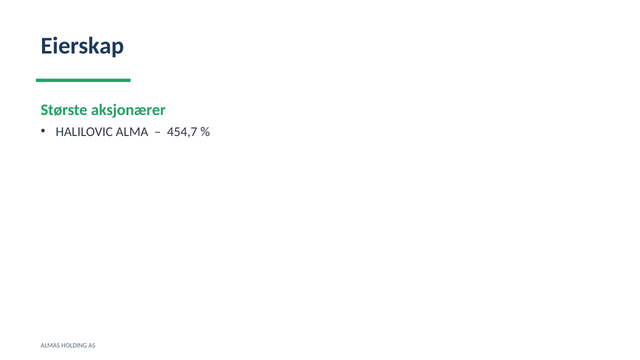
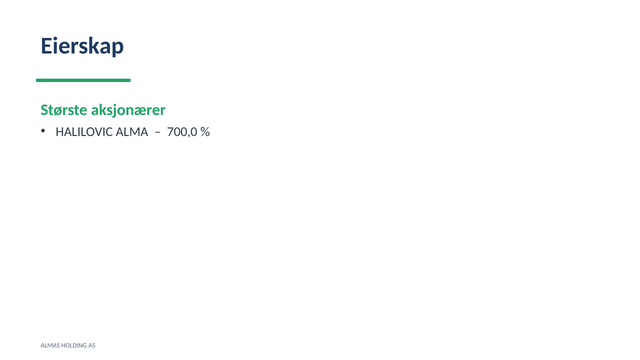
454,7: 454,7 -> 700,0 (182, 132)
